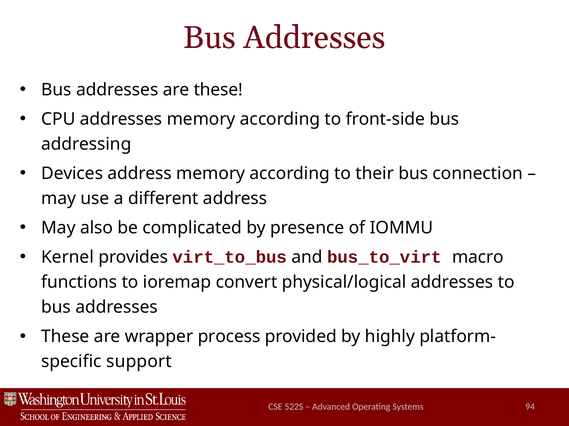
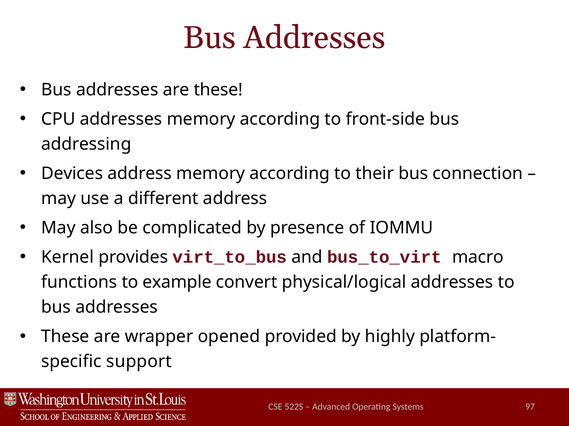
ioremap: ioremap -> example (177, 283)
process: process -> opened (229, 337)
94: 94 -> 97 (530, 407)
